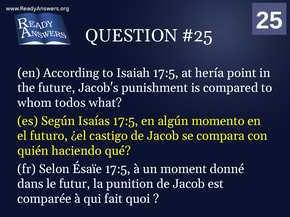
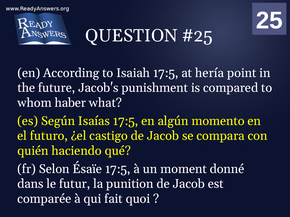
todos: todos -> haber (70, 103)
